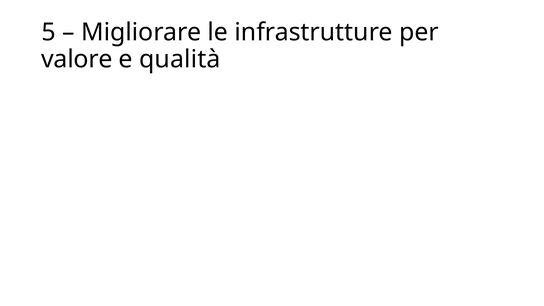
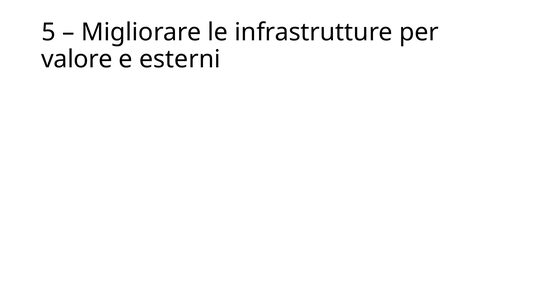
qualità: qualità -> esterni (180, 59)
